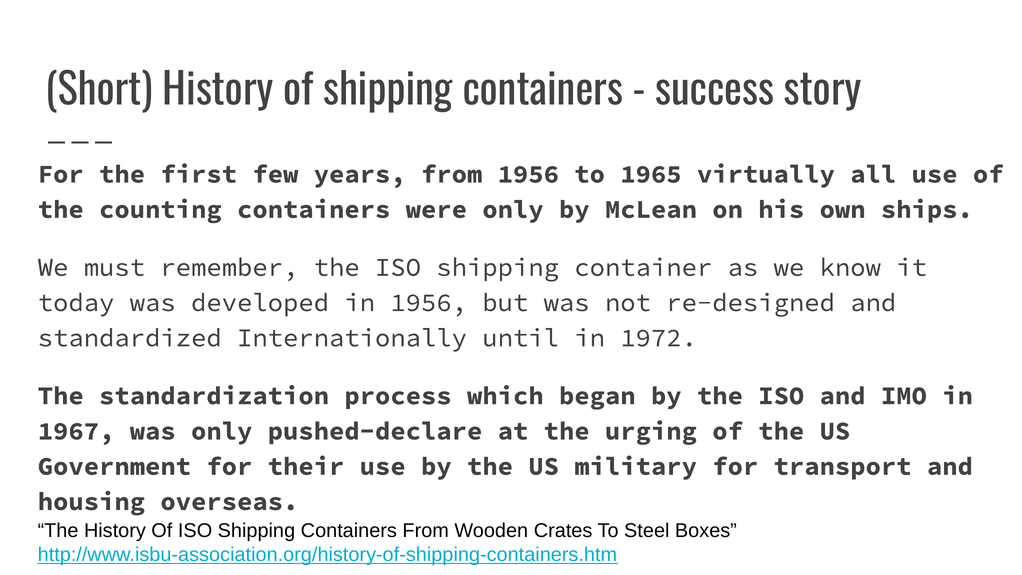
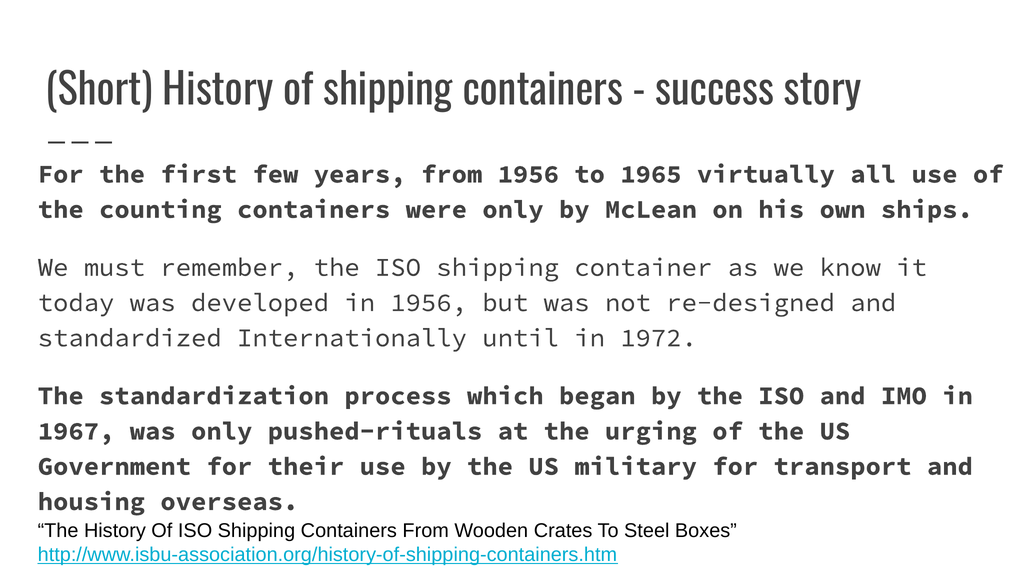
pushed-declare: pushed-declare -> pushed-rituals (375, 431)
